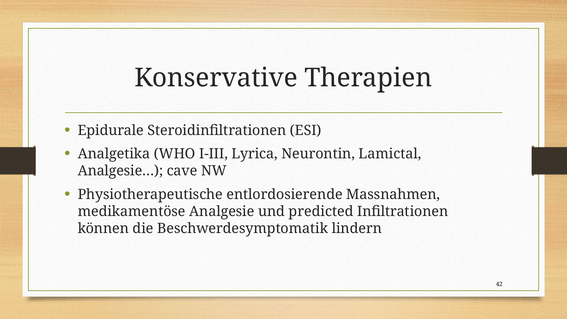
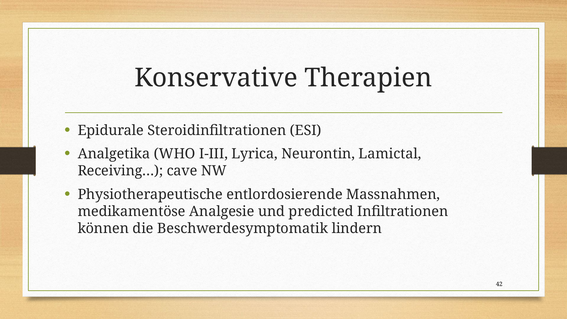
Analgesie…: Analgesie… -> Receiving… (120, 171)
